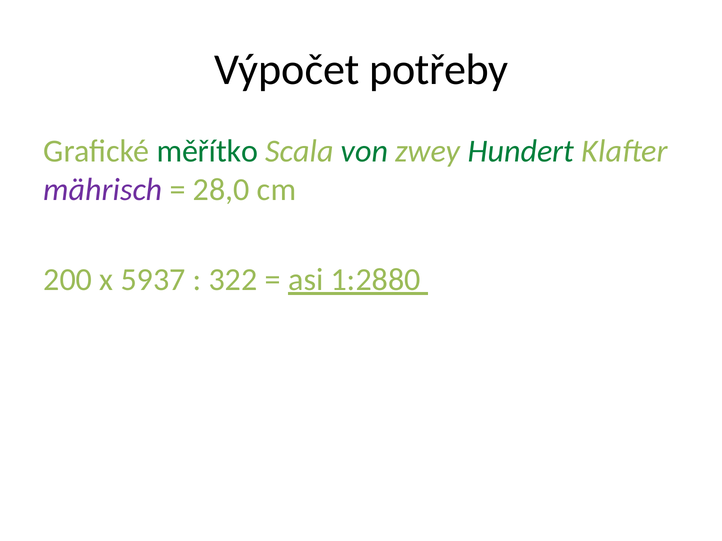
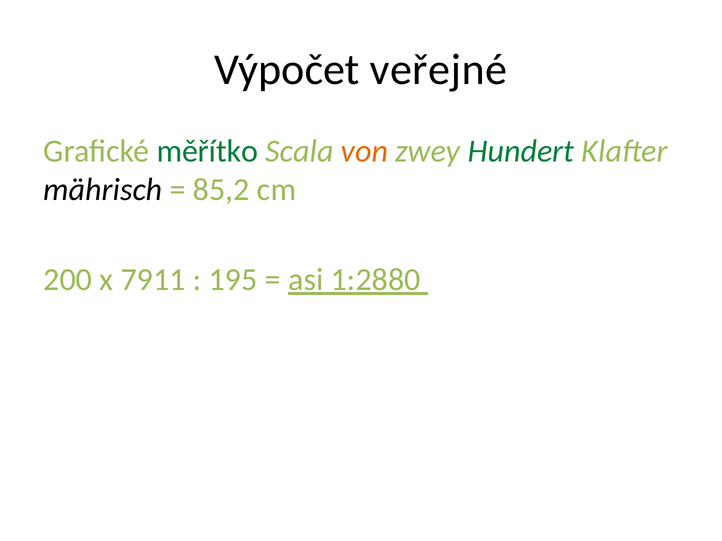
potřeby: potřeby -> veřejné (438, 70)
von colour: green -> orange (364, 151)
mährisch colour: purple -> black (103, 190)
28,0: 28,0 -> 85,2 (221, 190)
5937: 5937 -> 7911 (153, 280)
322: 322 -> 195 (233, 280)
